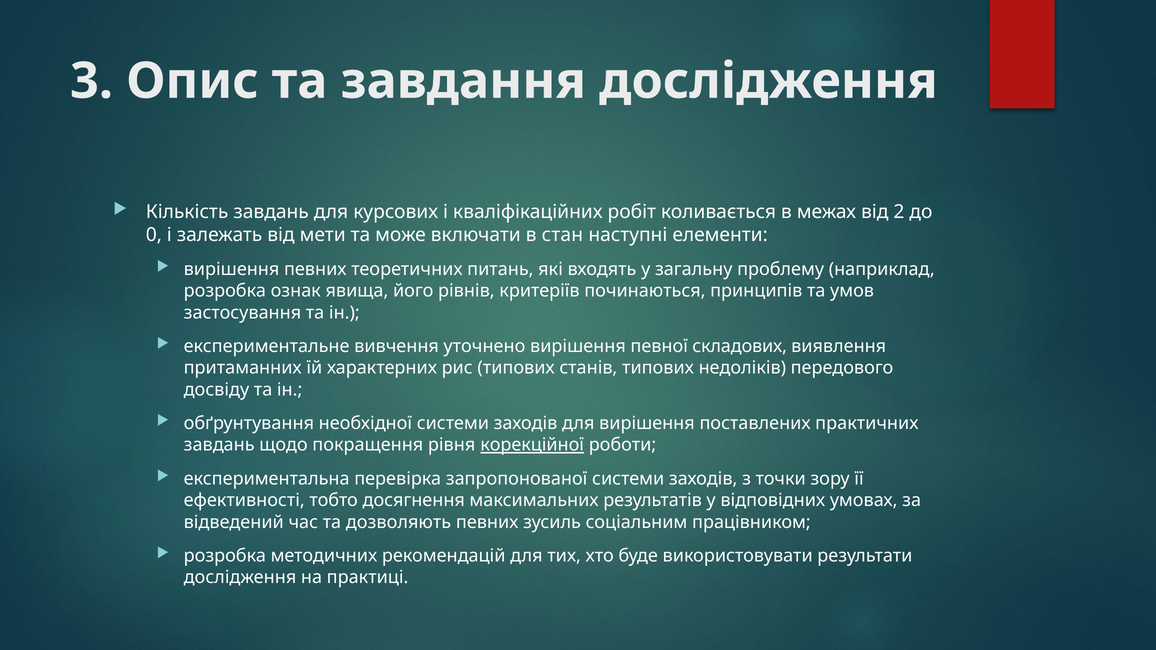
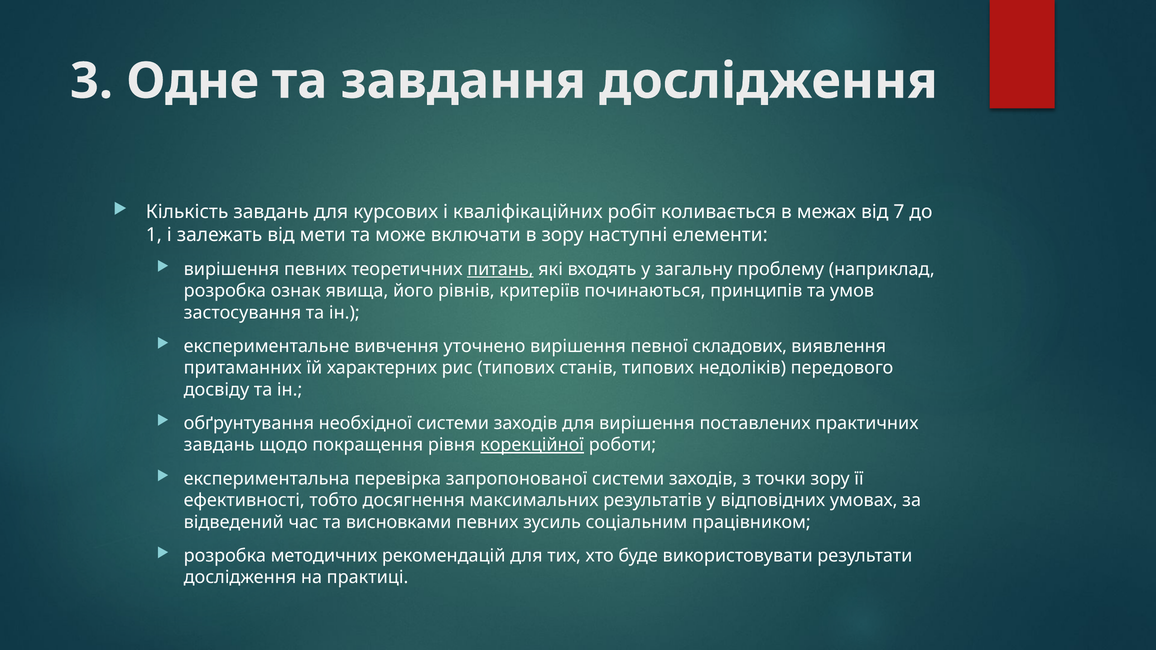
Опис: Опис -> Одне (193, 81)
2: 2 -> 7 (899, 212)
0: 0 -> 1 (154, 235)
в стан: стан -> зору (563, 235)
питань underline: none -> present (500, 269)
дозволяють: дозволяють -> висновками (399, 522)
